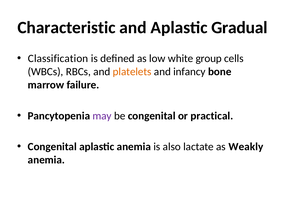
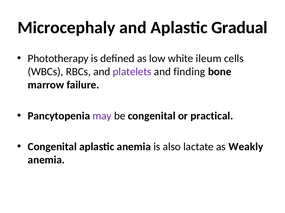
Characteristic: Characteristic -> Microcephaly (66, 28)
Classification: Classification -> Phototherapy (58, 59)
group: group -> ileum (209, 59)
platelets colour: orange -> purple (132, 72)
infancy: infancy -> finding (189, 72)
